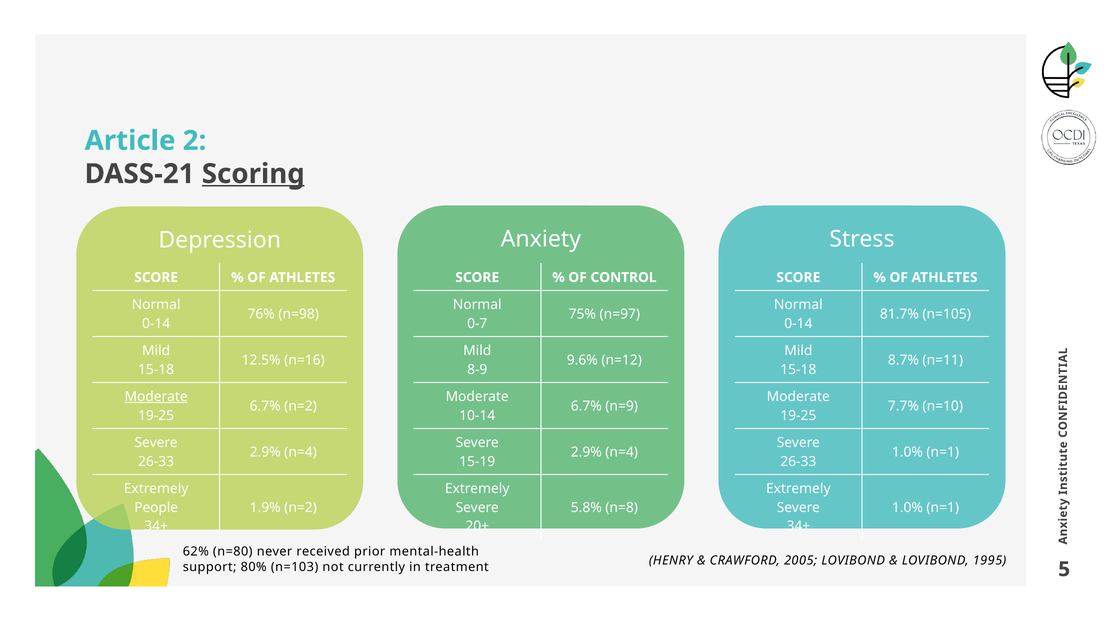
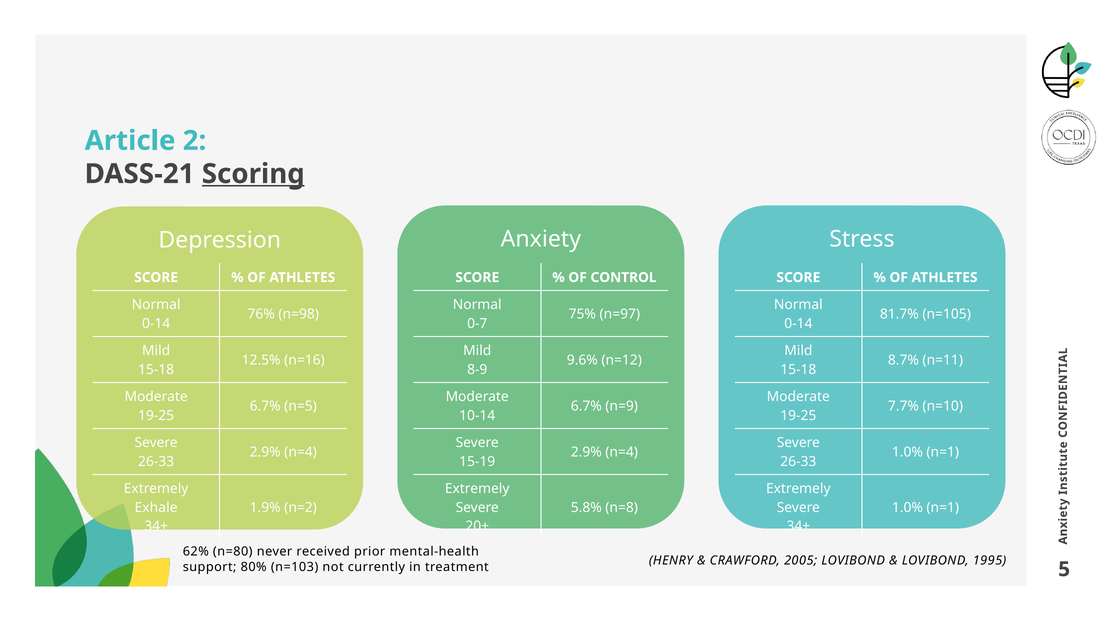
Moderate underline: present -> none (156, 397)
6.7% n=2: n=2 -> n=5 (301, 406)
People: People -> Exhale (156, 508)
